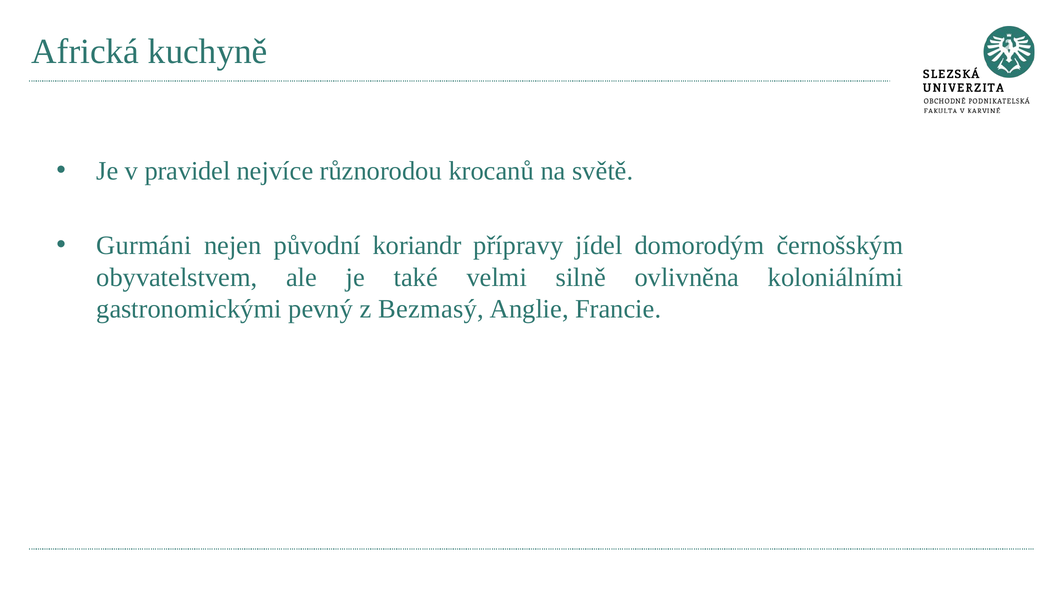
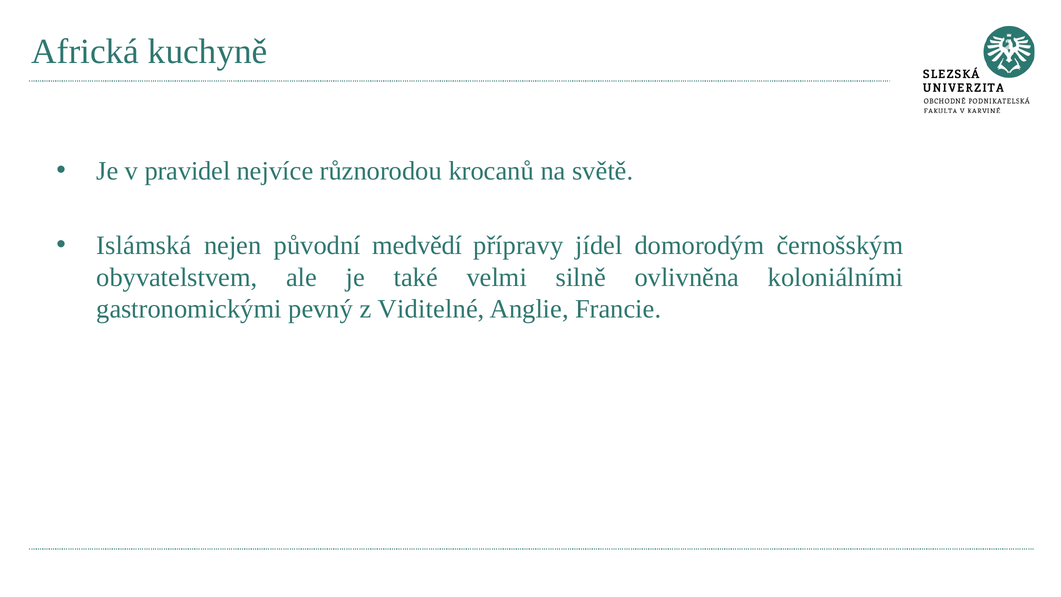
Gurmáni: Gurmáni -> Islámská (144, 245)
koriandr: koriandr -> medvědí (417, 245)
Bezmasý: Bezmasý -> Viditelné (431, 309)
